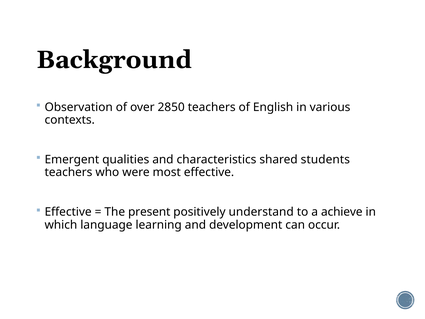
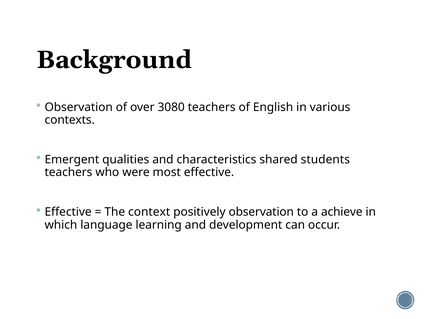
2850: 2850 -> 3080 (171, 107)
present: present -> context (149, 212)
positively understand: understand -> observation (261, 212)
